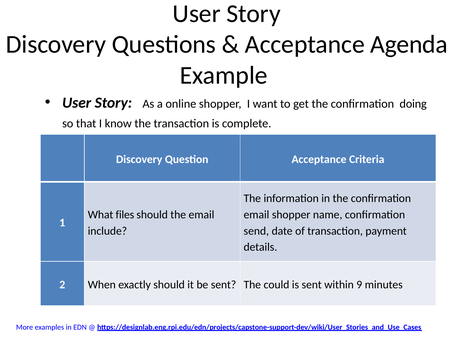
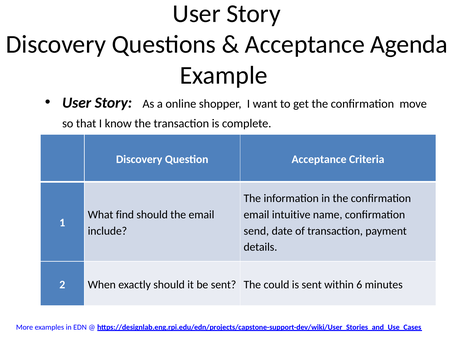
doing: doing -> move (413, 104)
files: files -> find (125, 215)
email shopper: shopper -> intuitive (291, 215)
9: 9 -> 6 (359, 285)
